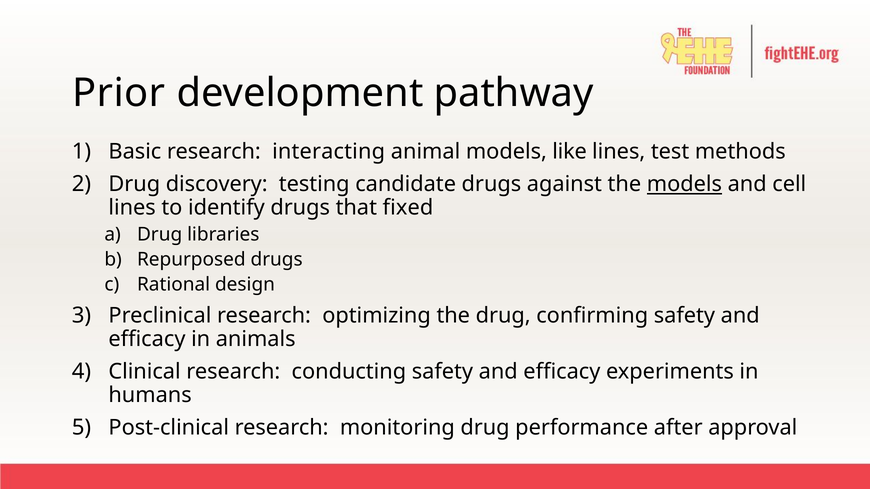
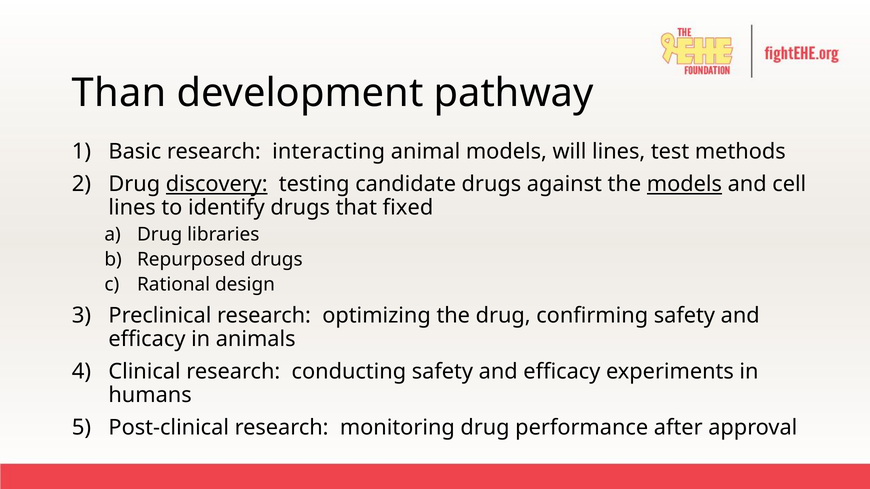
Prior: Prior -> Than (119, 93)
like: like -> will (569, 152)
discovery underline: none -> present (217, 184)
